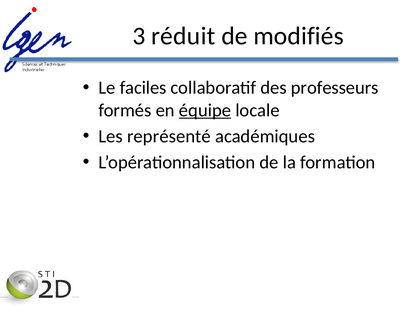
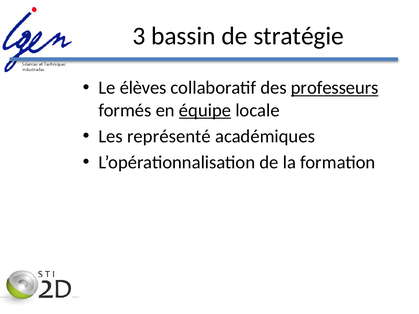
réduit: réduit -> bassin (183, 36)
modifiés: modifiés -> stratégie (299, 36)
faciles: faciles -> élèves (143, 88)
professeurs underline: none -> present (335, 88)
